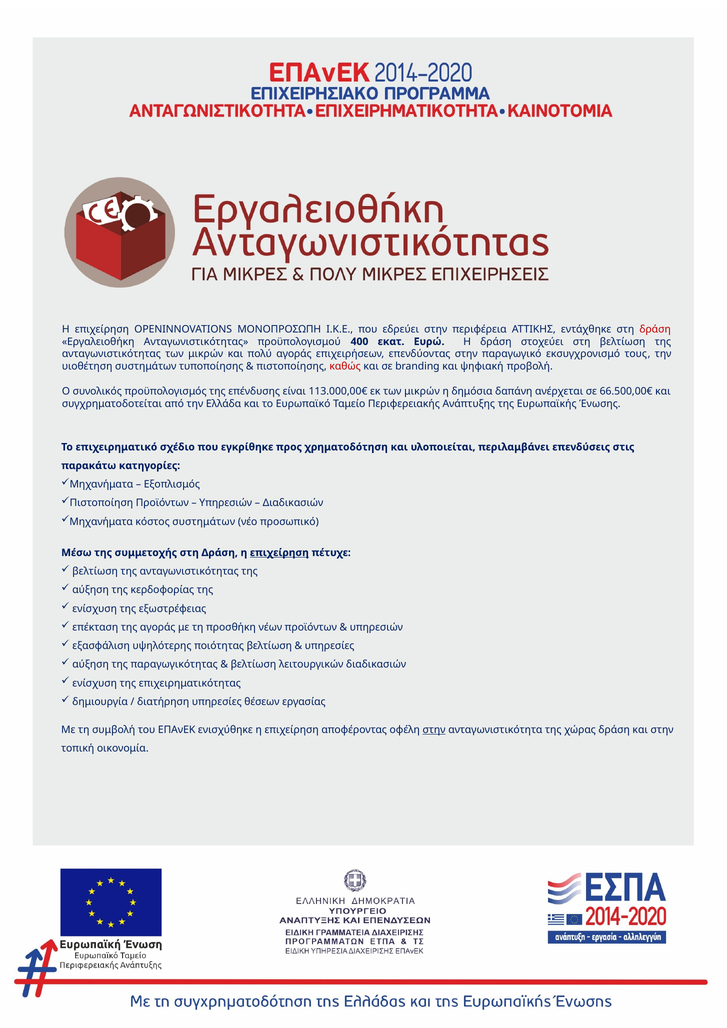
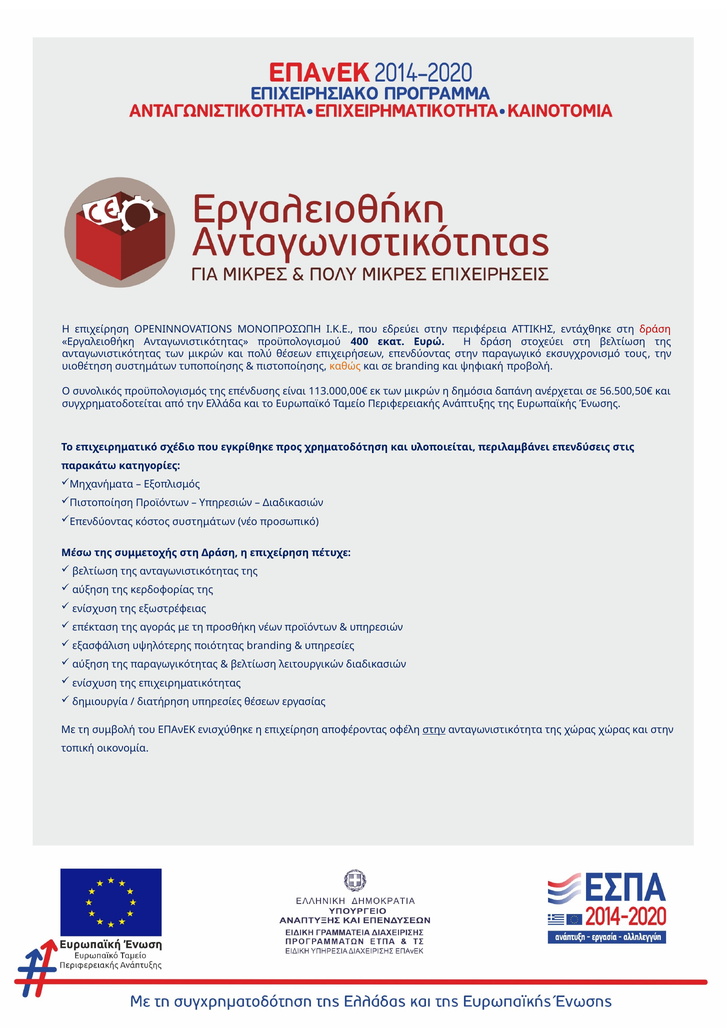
πολύ αγοράς: αγοράς -> θέσεων (294, 354)
καθώς colour: red -> orange (345, 366)
66.500,00€: 66.500,00€ -> 56.500,50€ (626, 391)
Μηχανήματα: Μηχανήματα -> Επενδύοντας (101, 522)
επιχείρηση underline: present -> none (279, 553)
ποιότητας βελτίωση: βελτίωση -> branding (269, 646)
χώρας δράση: δράση -> χώρας (614, 730)
